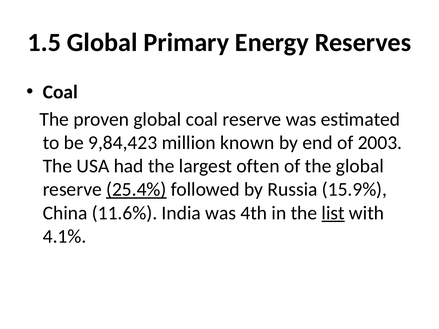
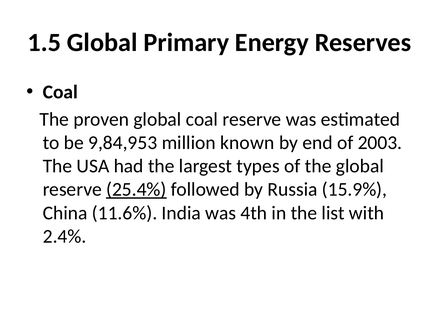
9,84,423: 9,84,423 -> 9,84,953 (123, 143)
often: often -> types (258, 166)
list underline: present -> none (333, 213)
4.1%: 4.1% -> 2.4% (65, 237)
